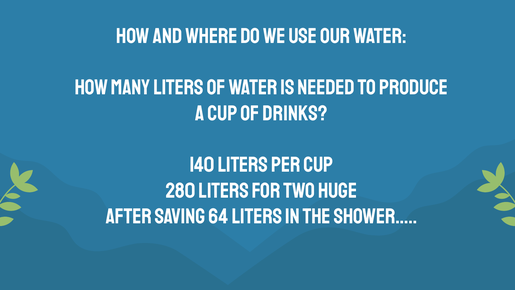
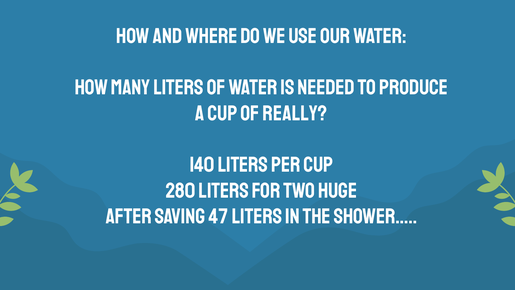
drinks: drinks -> really (295, 113)
64: 64 -> 47 (218, 216)
